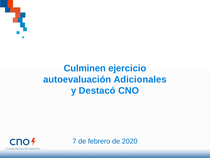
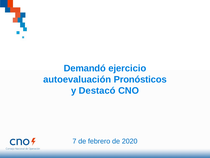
Culminen: Culminen -> Demandó (85, 68)
Adicionales: Adicionales -> Pronósticos (140, 79)
